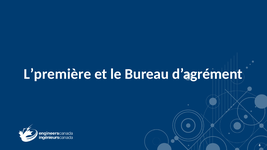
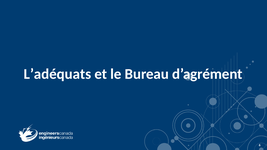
L’première: L’première -> L’adéquats (57, 74)
